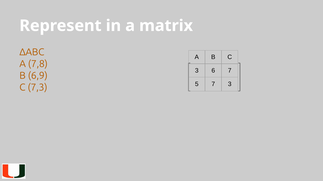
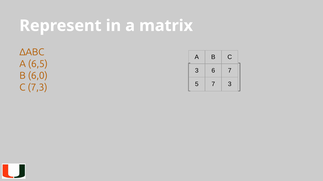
7,8: 7,8 -> 6,5 (38, 64)
6,9: 6,9 -> 6,0 (38, 76)
